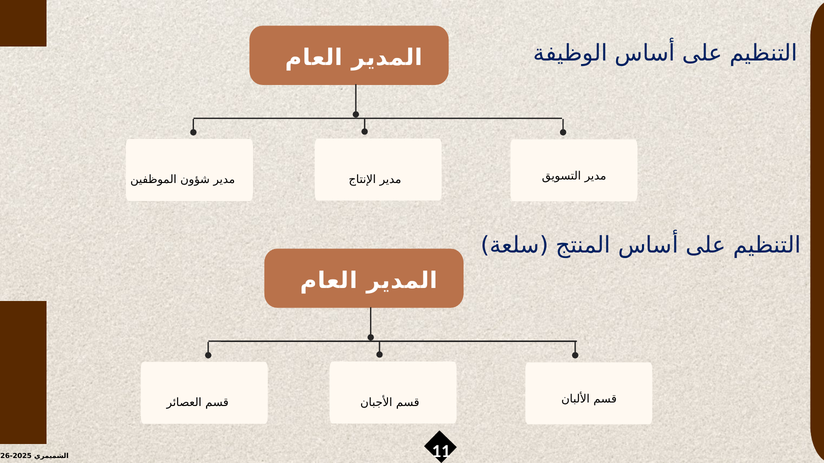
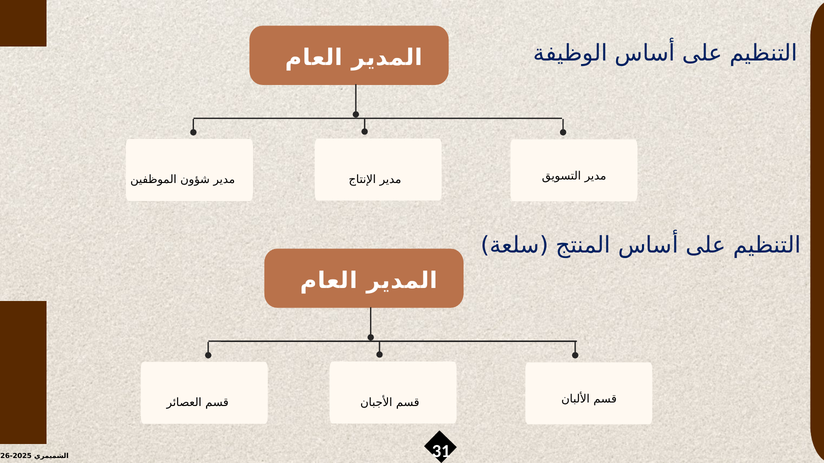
11: 11 -> 31 (441, 451)
